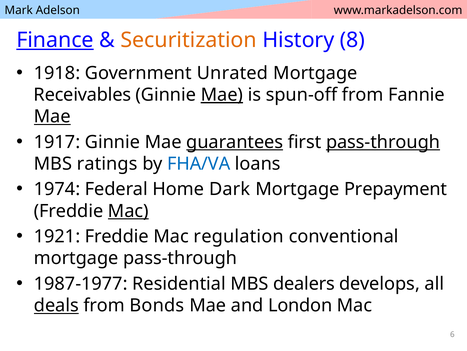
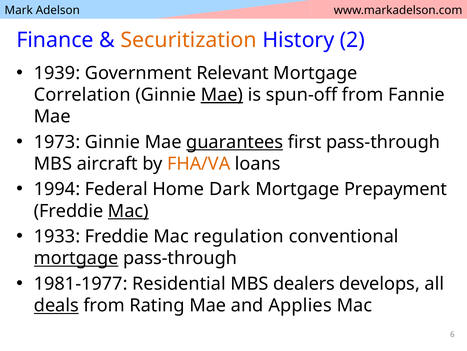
Finance underline: present -> none (55, 40)
8: 8 -> 2 (352, 40)
1918: 1918 -> 1939 (57, 73)
Unrated: Unrated -> Relevant (233, 73)
Receivables: Receivables -> Correlation (82, 95)
Mae underline: present -> none (52, 116)
1917: 1917 -> 1973 (57, 142)
pass-through underline: present -> none (383, 142)
ratings: ratings -> aircraft (107, 163)
FHA/VA colour: blue -> orange (199, 163)
1974: 1974 -> 1994 (57, 189)
1921: 1921 -> 1933 (57, 236)
mortgage underline: none -> present (76, 258)
1987-1977: 1987-1977 -> 1981-1977 (81, 283)
Bonds: Bonds -> Rating (157, 305)
London: London -> Applies (300, 305)
